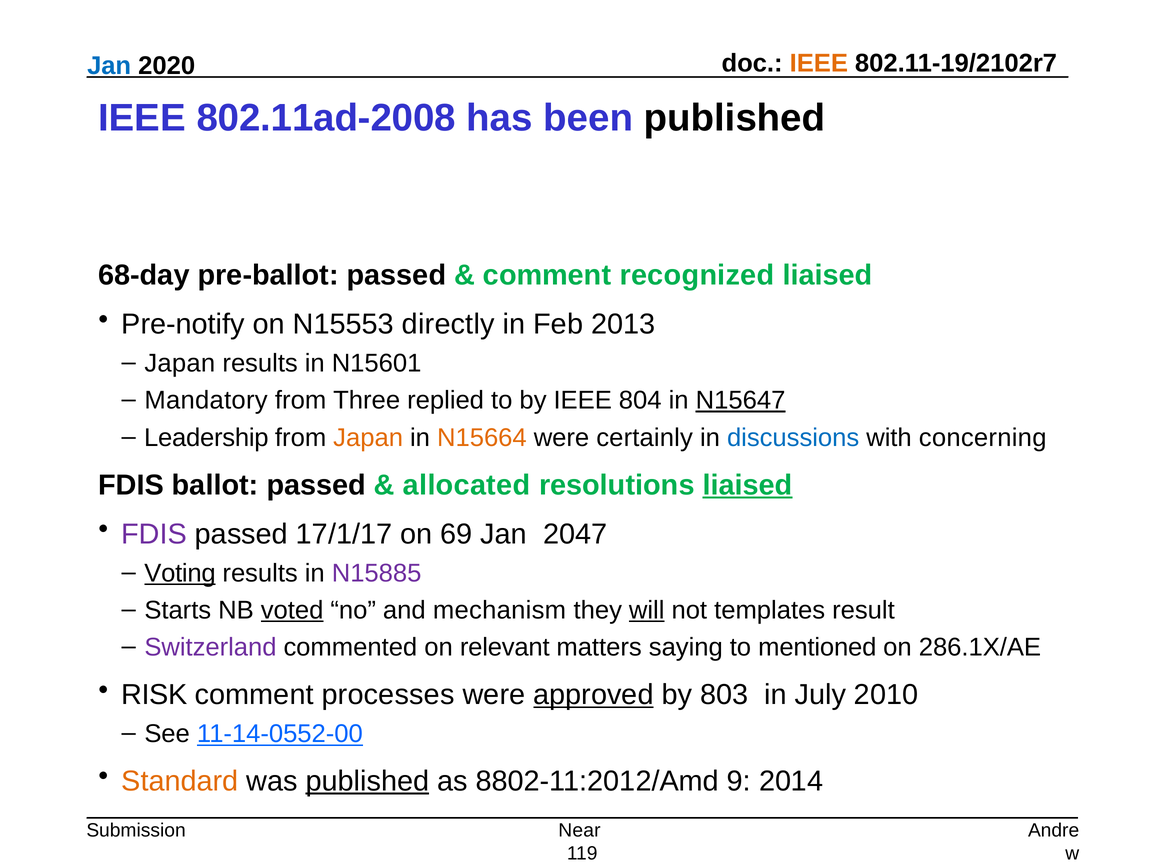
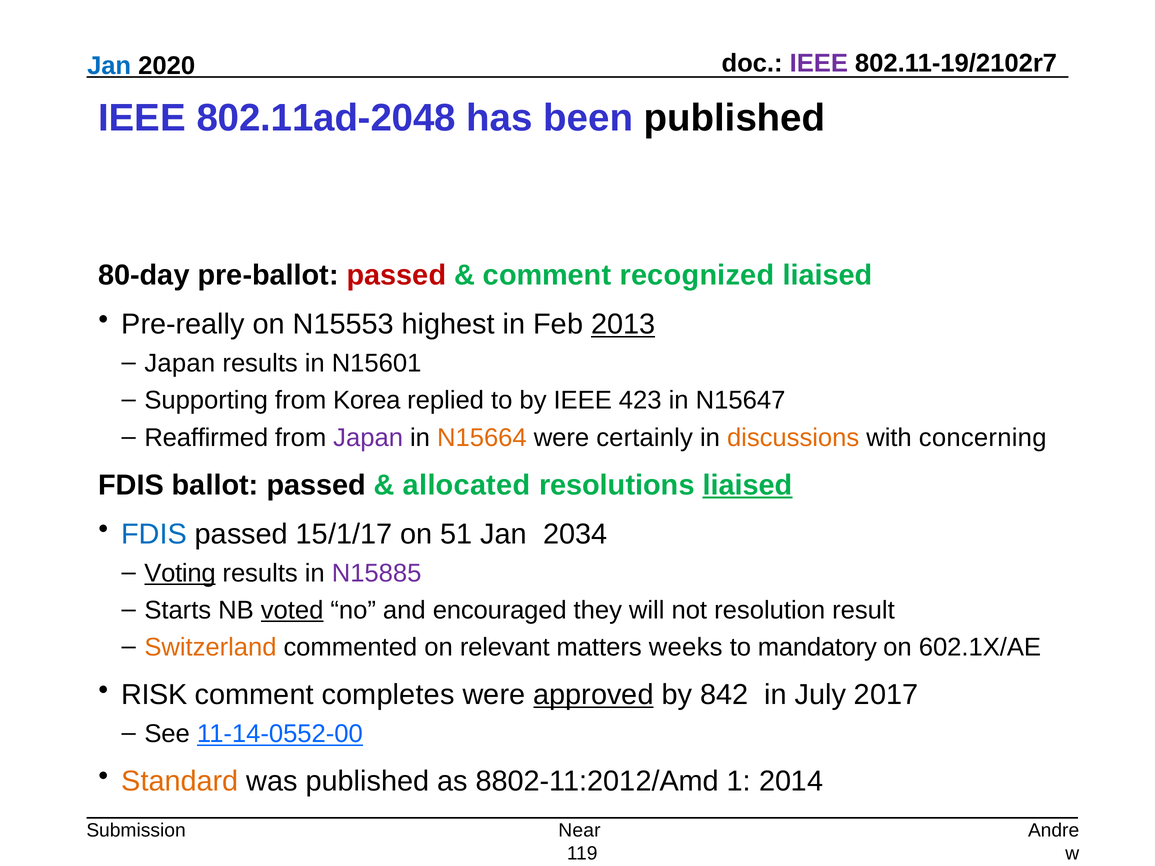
IEEE colour: orange -> purple (819, 63)
802.11ad-2008: 802.11ad-2008 -> 802.11ad-2048 (326, 118)
68-day: 68-day -> 80-day (144, 275)
passed colour: black -> red (396, 275)
Pre-notify: Pre-notify -> Pre-really (183, 325)
directly: directly -> highest (448, 325)
2013 underline: none -> present (623, 325)
Mandatory: Mandatory -> Supporting (206, 401)
Three: Three -> Korea (367, 401)
804: 804 -> 423 (640, 401)
N15647 underline: present -> none (741, 401)
Leadership: Leadership -> Reaffirmed (206, 438)
Japan colour: orange -> purple (368, 438)
discussions colour: blue -> orange (793, 438)
FDIS colour: purple -> blue (154, 534)
17/1/17: 17/1/17 -> 15/1/17 (344, 534)
69: 69 -> 51 (456, 534)
2047: 2047 -> 2034 (575, 534)
mechanism: mechanism -> encouraged (500, 610)
will underline: present -> none (647, 610)
templates: templates -> resolution (770, 610)
Switzerland colour: purple -> orange (210, 648)
saying: saying -> weeks (686, 648)
mentioned: mentioned -> mandatory (817, 648)
286.1X/AE: 286.1X/AE -> 602.1X/AE (980, 648)
processes: processes -> completes (388, 695)
803: 803 -> 842 (724, 695)
2010: 2010 -> 2017 (886, 695)
published underline: present -> none (367, 781)
9: 9 -> 1 (739, 781)
